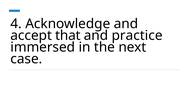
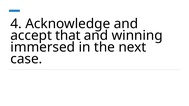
practice: practice -> winning (137, 36)
